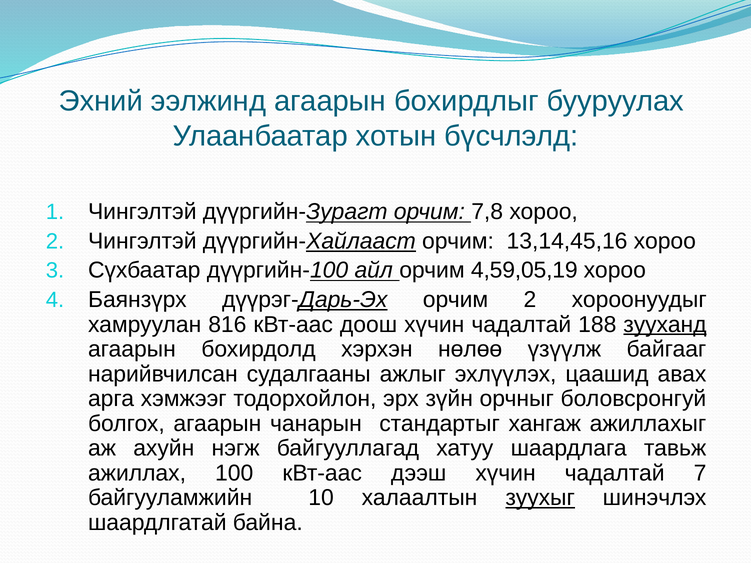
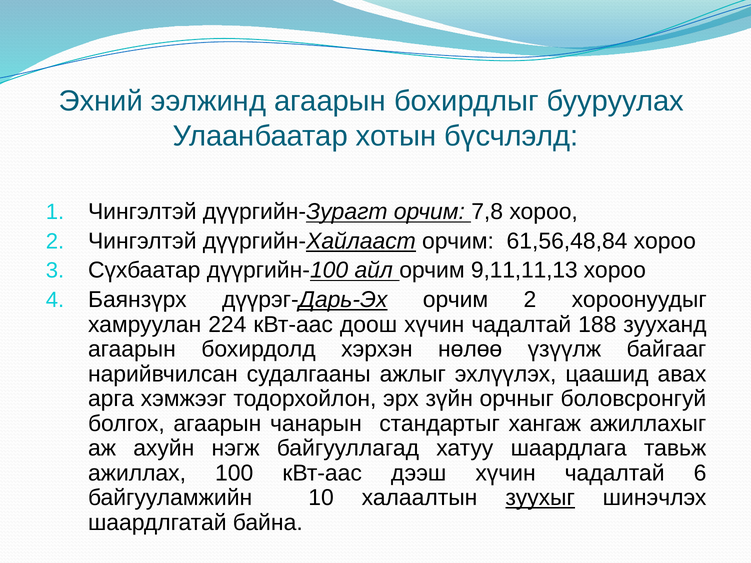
13,14,45,16: 13,14,45,16 -> 61,56,48,84 (567, 241)
4,59,05,19: 4,59,05,19 -> 9,11,11,13 (524, 271)
816: 816 -> 224 (227, 325)
зууханд underline: present -> none (665, 325)
7: 7 -> 6 (700, 473)
